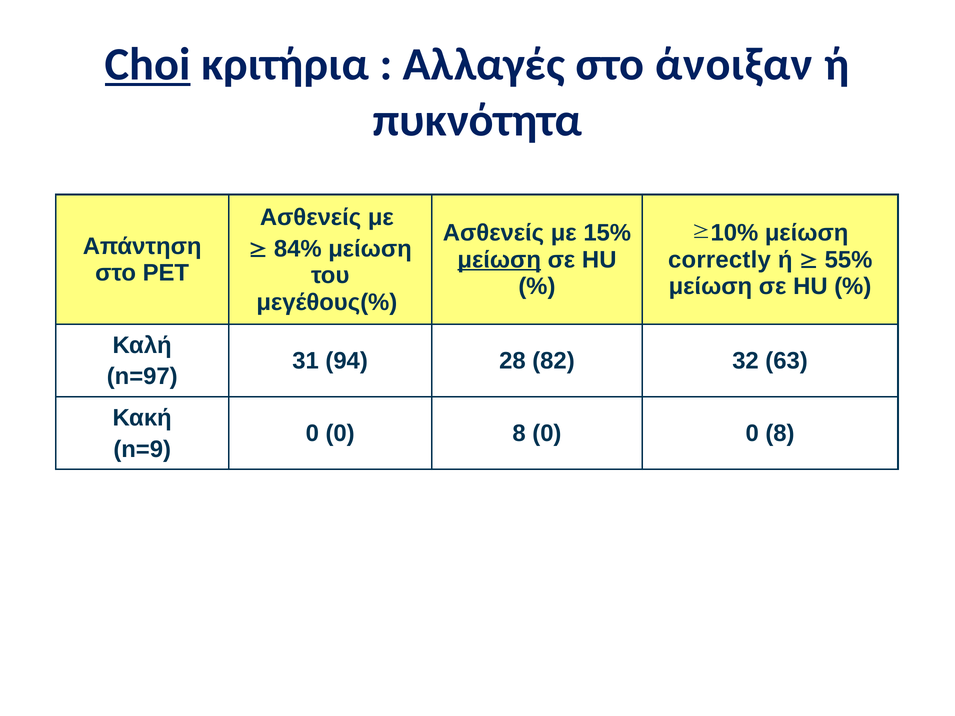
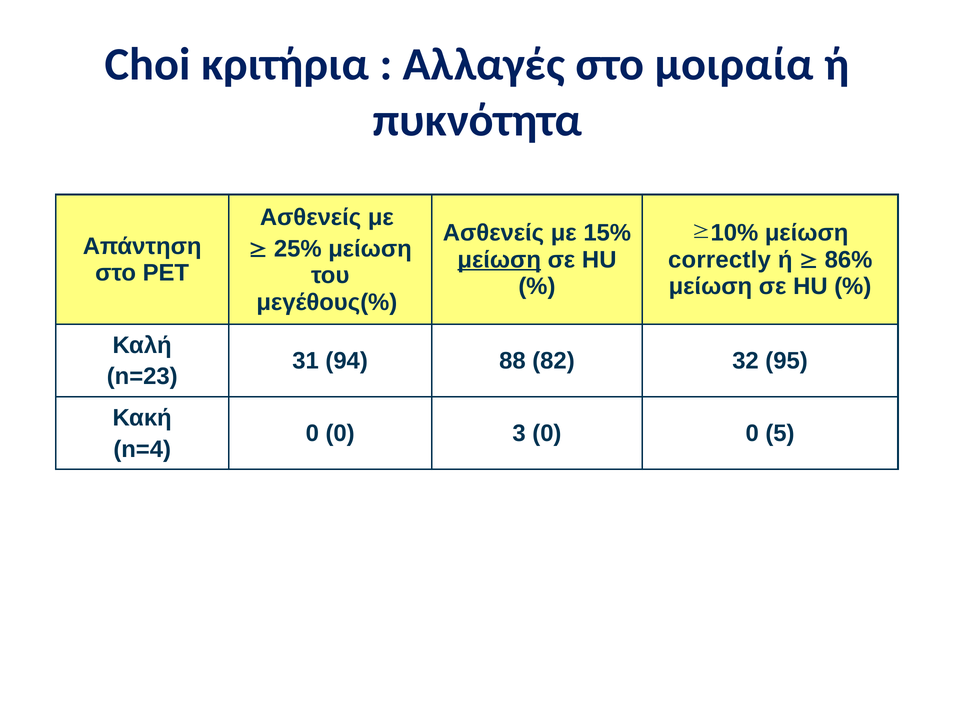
Choi underline: present -> none (148, 65)
άνοιξαν: άνοιξαν -> μοιραία (734, 65)
84%: 84% -> 25% (298, 249)
55%: 55% -> 86% (849, 260)
28: 28 -> 88 (512, 361)
63: 63 -> 95 (787, 361)
n=97: n=97 -> n=23 (142, 377)
8: 8 -> 3 (519, 434)
8: 8 -> 5 (780, 434)
n=9: n=9 -> n=4 (142, 449)
